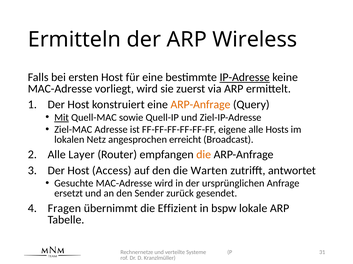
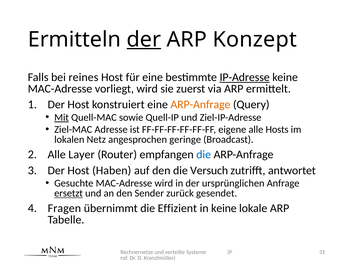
der underline: none -> present (144, 40)
Wireless: Wireless -> Konzept (255, 40)
ersten: ersten -> reines (83, 78)
erreicht: erreicht -> geringe (185, 140)
die colour: orange -> blue (204, 155)
Access: Access -> Haben (112, 171)
Warten: Warten -> Versuch (209, 171)
ersetzt underline: none -> present (69, 194)
in bspw: bspw -> keine (224, 209)
